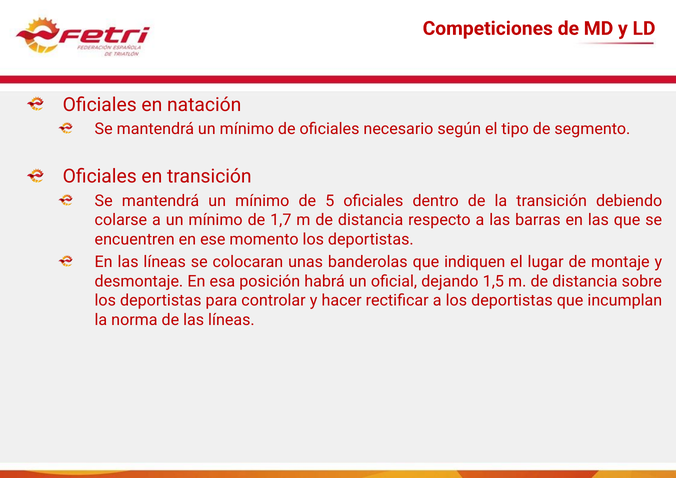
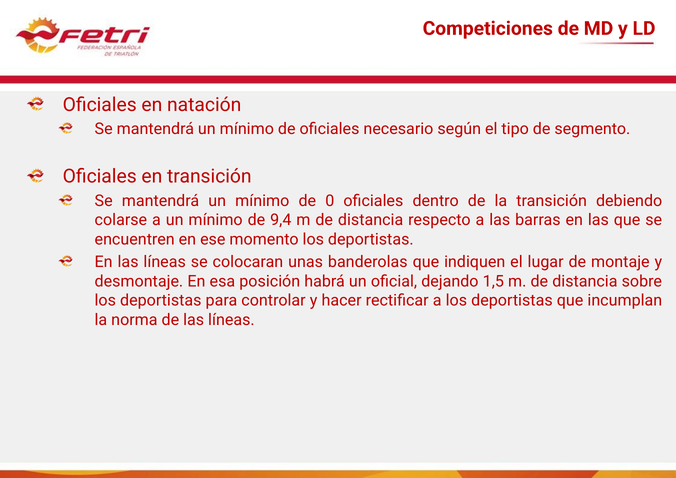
5: 5 -> 0 (330, 201)
1,7: 1,7 -> 9,4 (281, 220)
